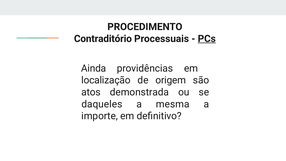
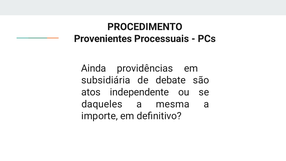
Contraditório: Contraditório -> Provenientes (103, 39)
PCs underline: present -> none (207, 39)
localização: localização -> subsidiária (106, 80)
origem: origem -> debate (171, 80)
demonstrada: demonstrada -> independente (139, 92)
